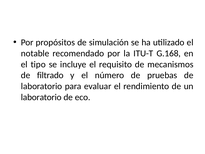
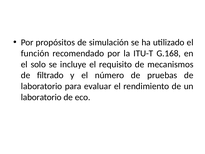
notable: notable -> función (35, 53)
tipo: tipo -> solo (38, 64)
